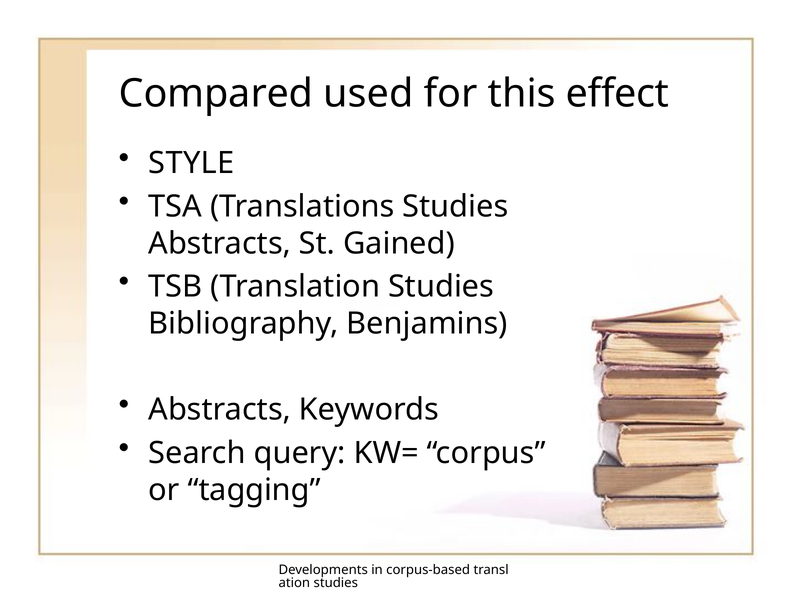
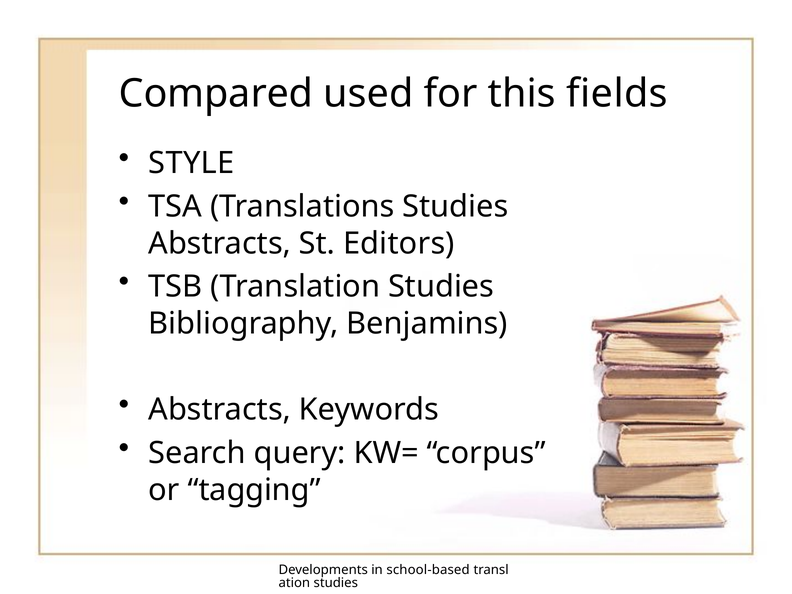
effect: effect -> fields (617, 94)
Gained: Gained -> Editors (399, 243)
corpus-based: corpus-based -> school-based (428, 570)
